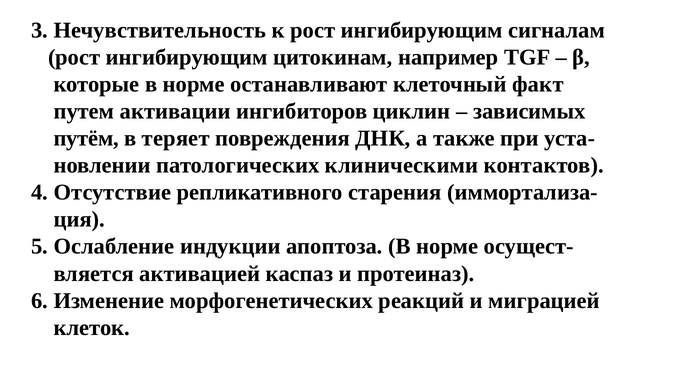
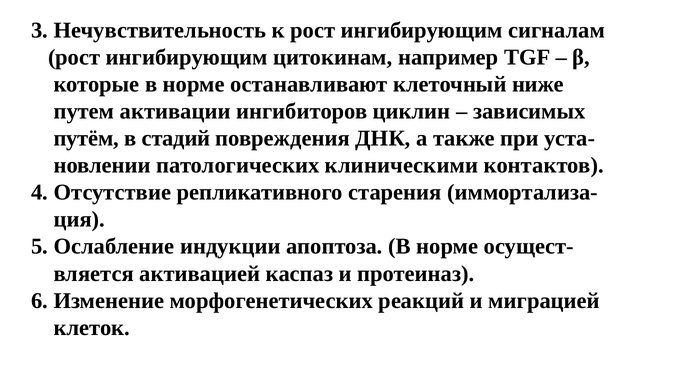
факт: факт -> ниже (538, 84)
теряет: теряет -> стадий (176, 139)
